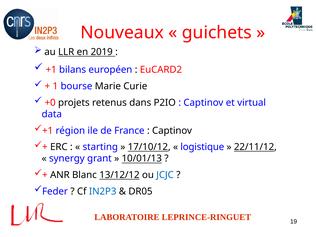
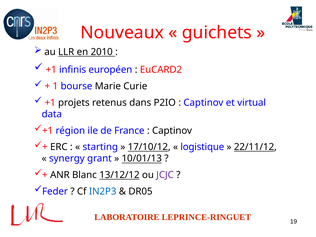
2019: 2019 -> 2010 (102, 52)
bilans: bilans -> infinis (73, 70)
+0: +0 -> +1 (50, 103)
JCJC colour: blue -> purple (165, 175)
